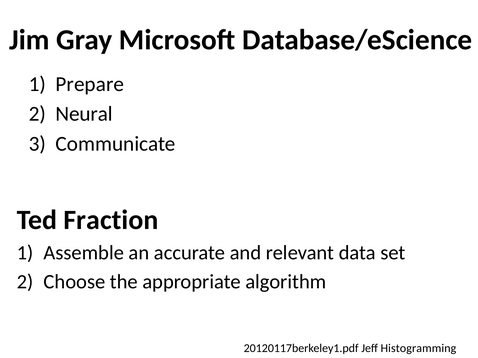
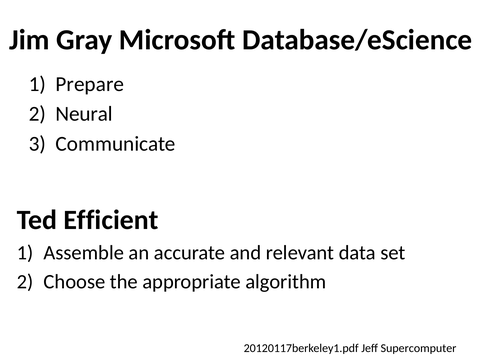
Fraction: Fraction -> Efficient (111, 220)
Histogramming: Histogramming -> Supercomputer (418, 349)
